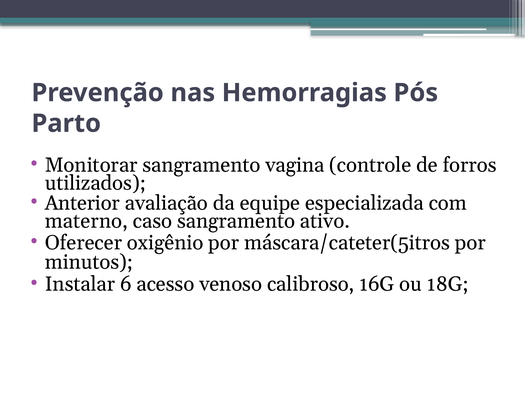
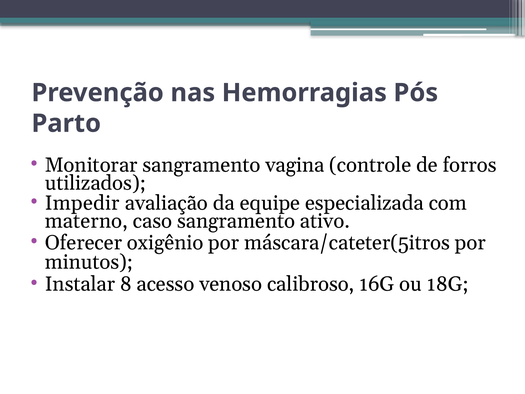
Anterior: Anterior -> Impedir (82, 203)
6: 6 -> 8 (126, 284)
